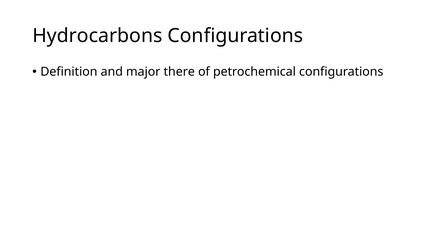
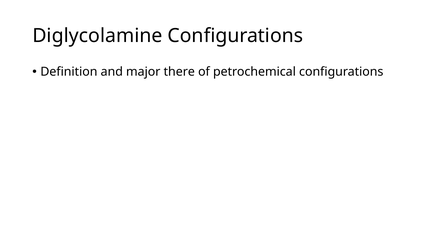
Hydrocarbons: Hydrocarbons -> Diglycolamine (97, 36)
